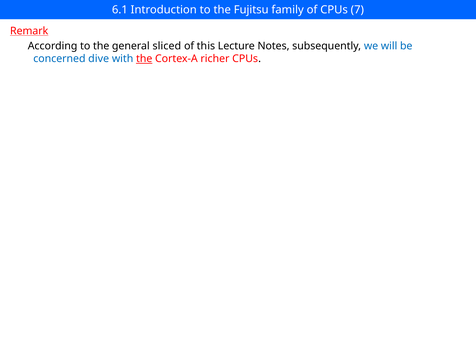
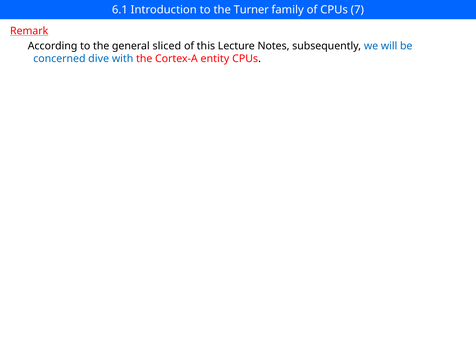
Fujitsu: Fujitsu -> Turner (251, 10)
the underline: present -> none (144, 59)
richer: richer -> entity (215, 59)
